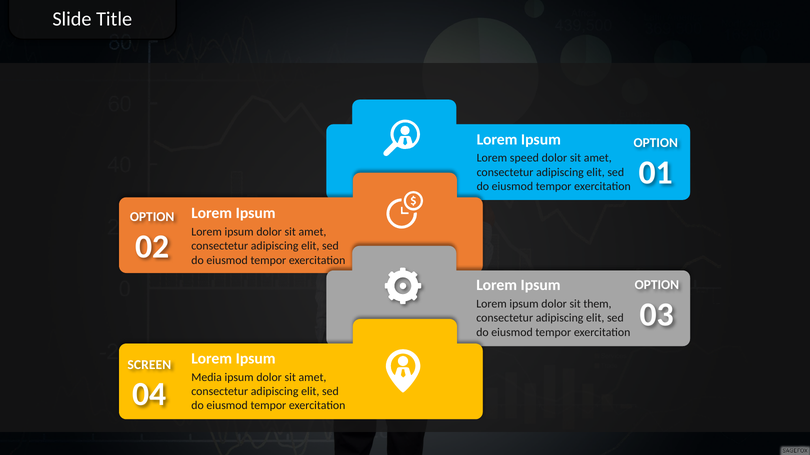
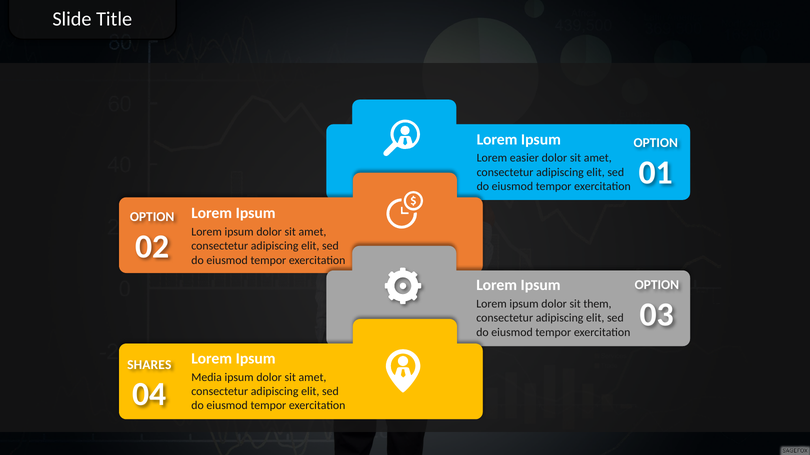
speed: speed -> easier (524, 158)
SCREEN: SCREEN -> SHARES (149, 365)
